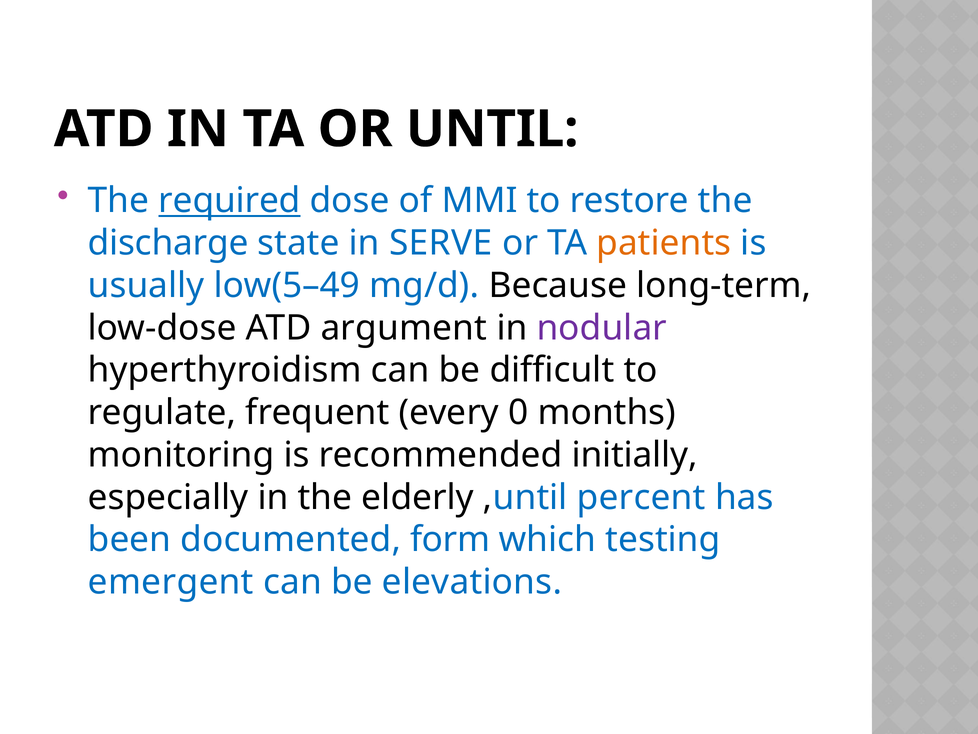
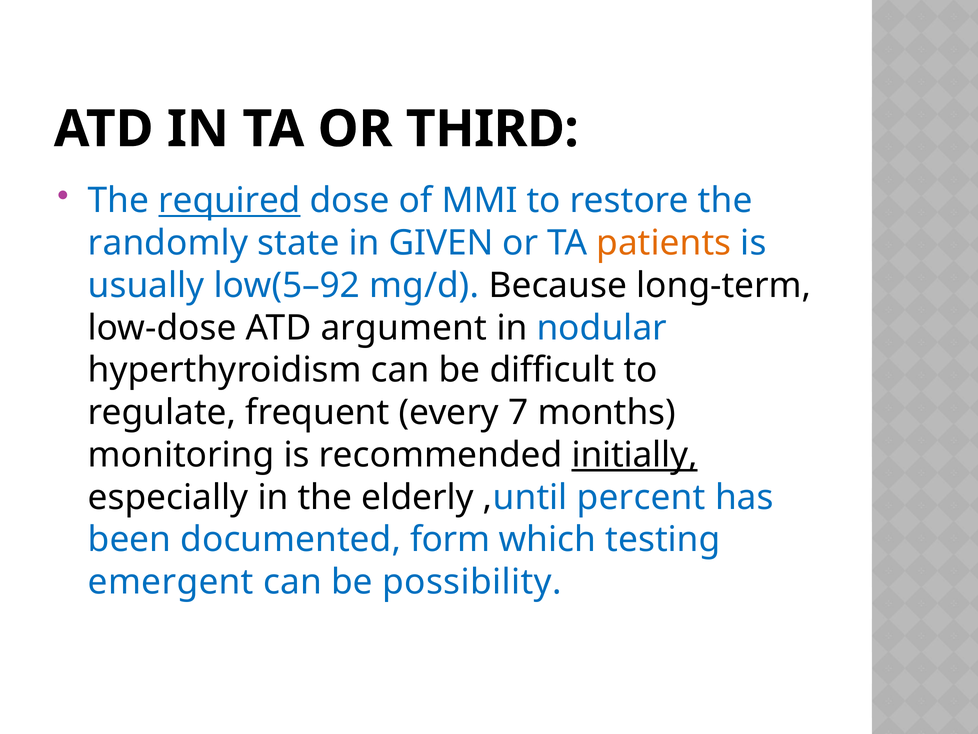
UNTIL: UNTIL -> THIRD (492, 129)
discharge: discharge -> randomly (168, 243)
SERVE: SERVE -> GIVEN (441, 243)
low(5–49: low(5–49 -> low(5–92 (287, 285)
nodular colour: purple -> blue (602, 328)
0: 0 -> 7 (518, 412)
initially underline: none -> present (635, 455)
elevations: elevations -> possibility (472, 582)
